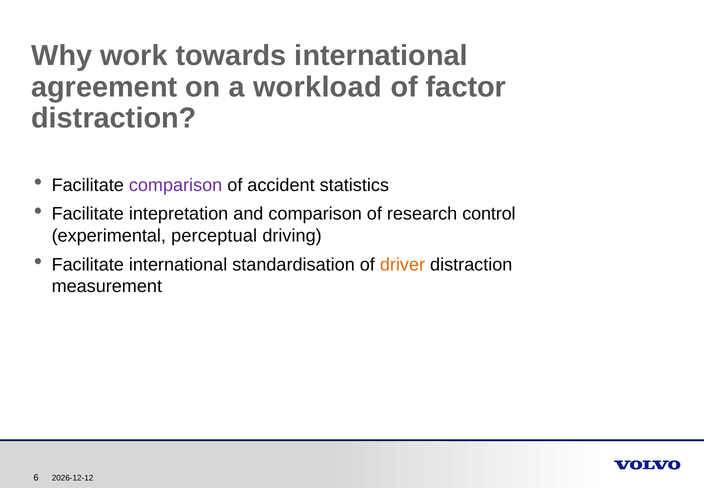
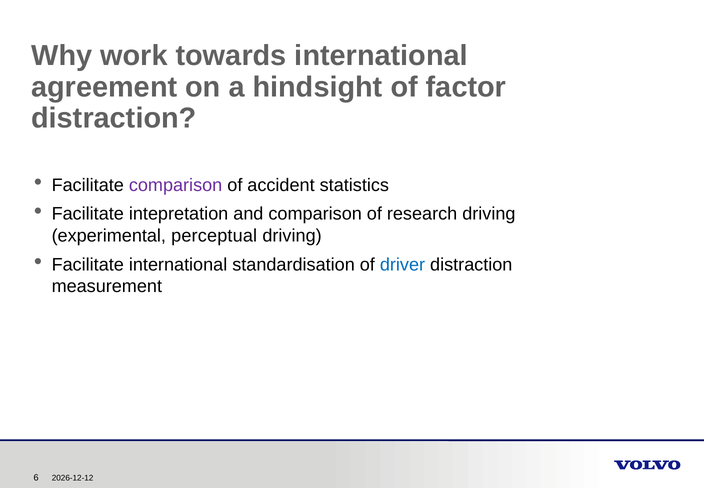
workload: workload -> hindsight (318, 87)
research control: control -> driving (489, 214)
driver colour: orange -> blue (402, 264)
